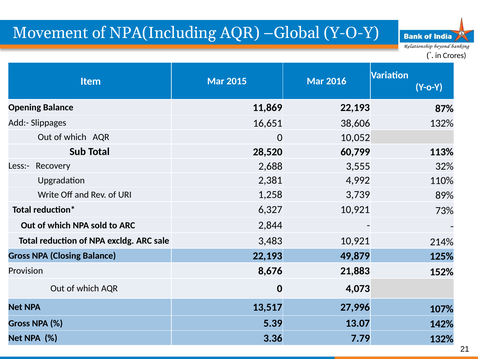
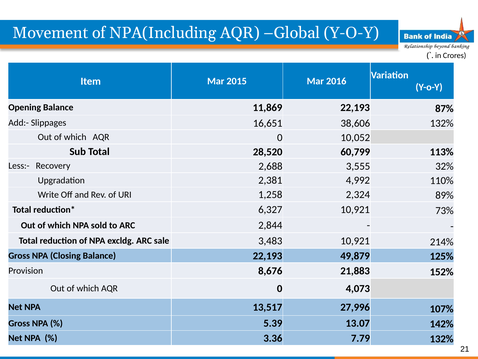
3,739: 3,739 -> 2,324 (358, 194)
